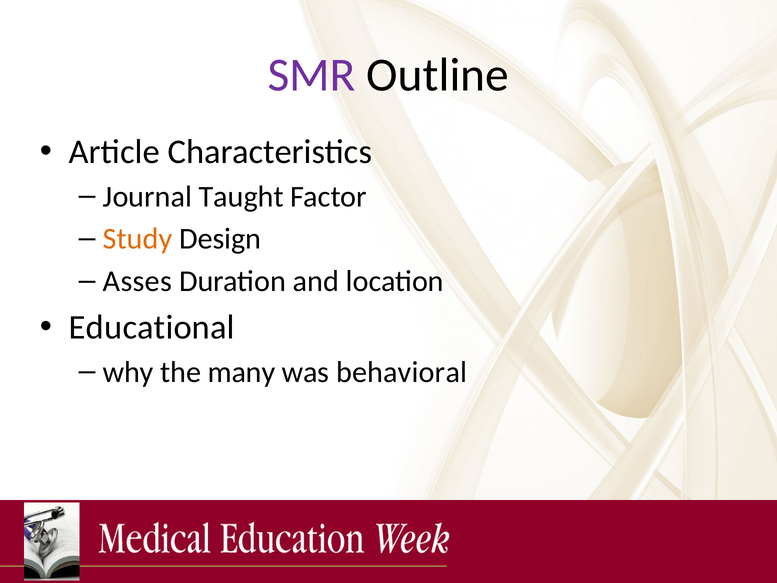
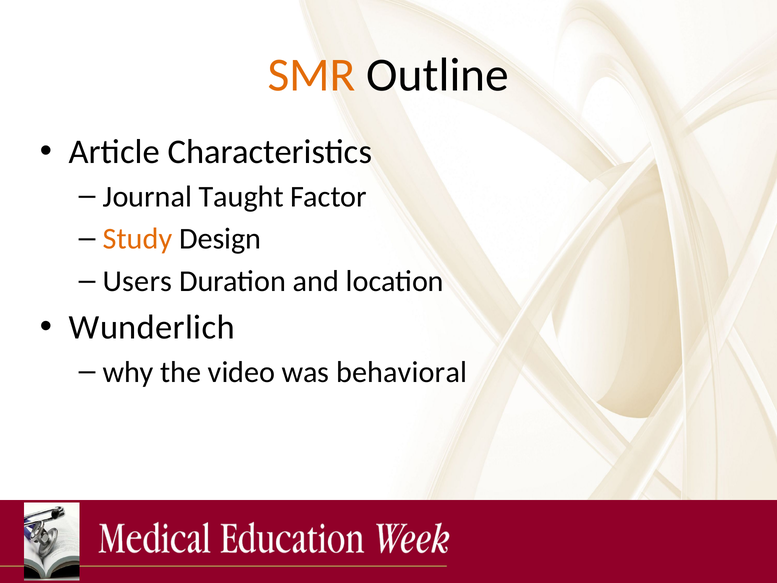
SMR colour: purple -> orange (312, 75)
Asses: Asses -> Users (138, 281)
Educational: Educational -> Wunderlich (152, 327)
many: many -> video (241, 372)
